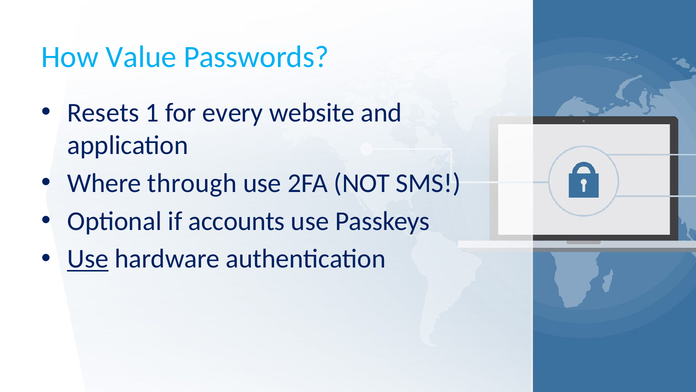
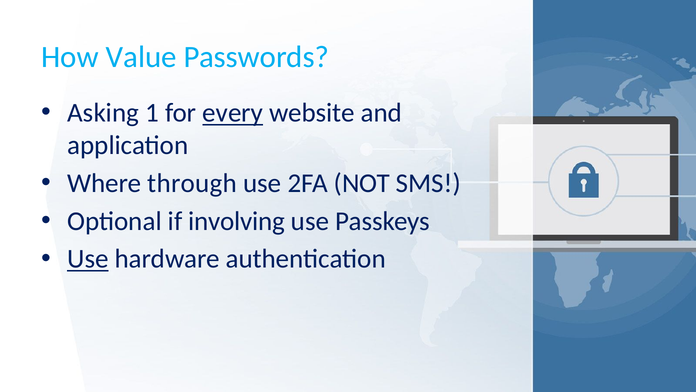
Resets: Resets -> Asking (103, 113)
every underline: none -> present (233, 113)
accounts: accounts -> involving (237, 221)
